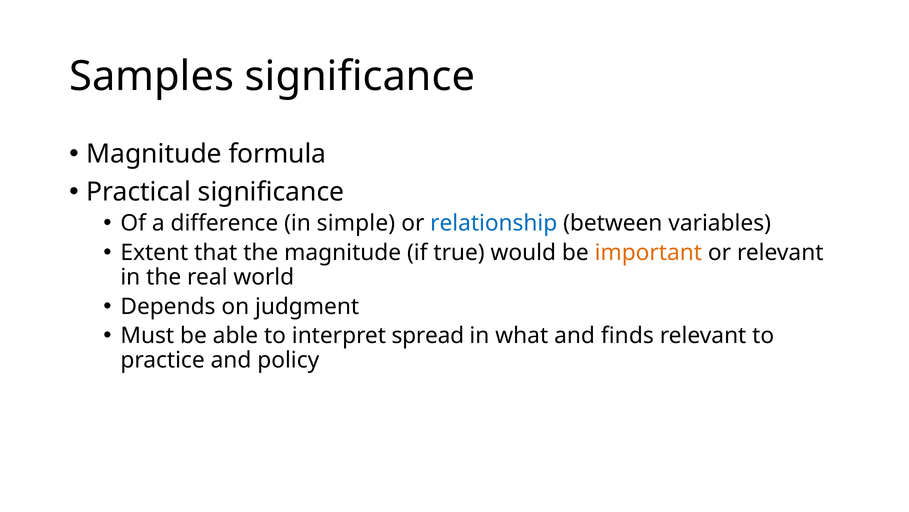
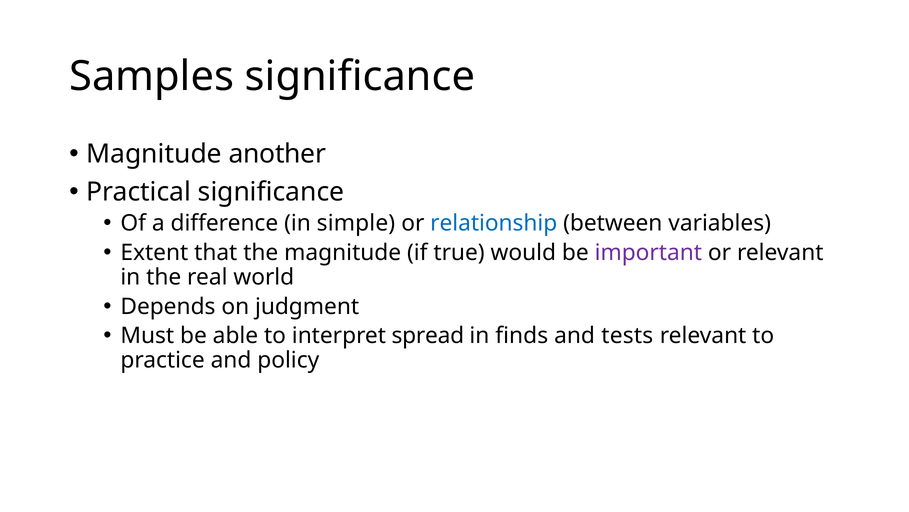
formula: formula -> another (277, 154)
important colour: orange -> purple (648, 252)
what: what -> finds (522, 335)
finds: finds -> tests (627, 335)
